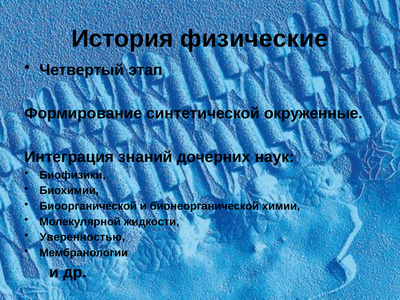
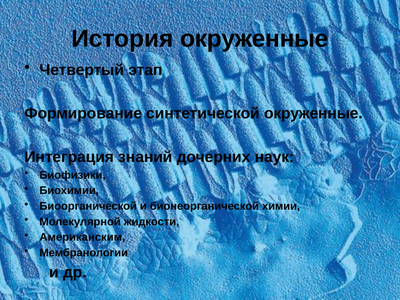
История физические: физические -> окруженные (254, 39)
Уверенностью: Уверенностью -> Американским (82, 237)
